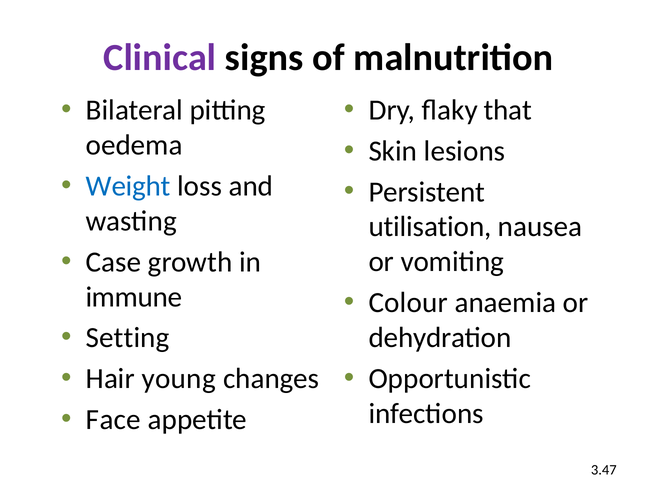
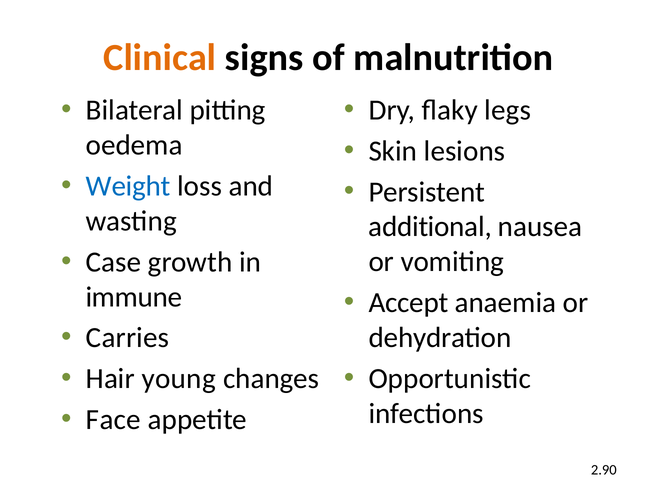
Clinical colour: purple -> orange (160, 57)
that: that -> legs (508, 110)
utilisation: utilisation -> additional (430, 227)
Colour: Colour -> Accept (408, 303)
Setting: Setting -> Carries (128, 338)
3.47: 3.47 -> 2.90 (604, 470)
